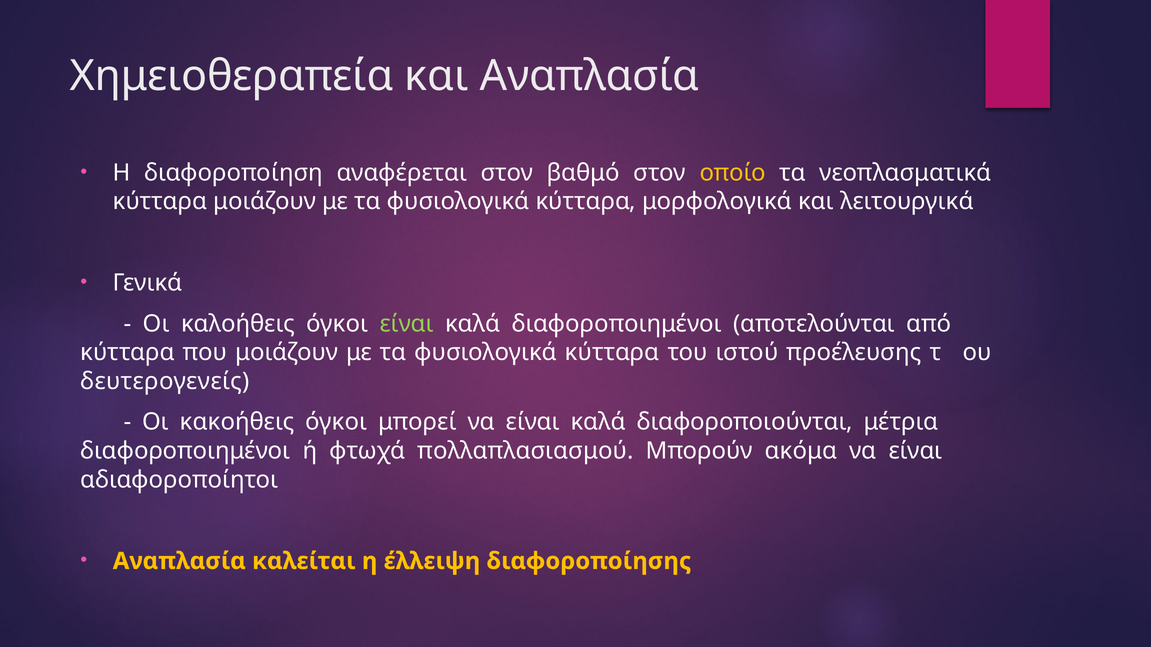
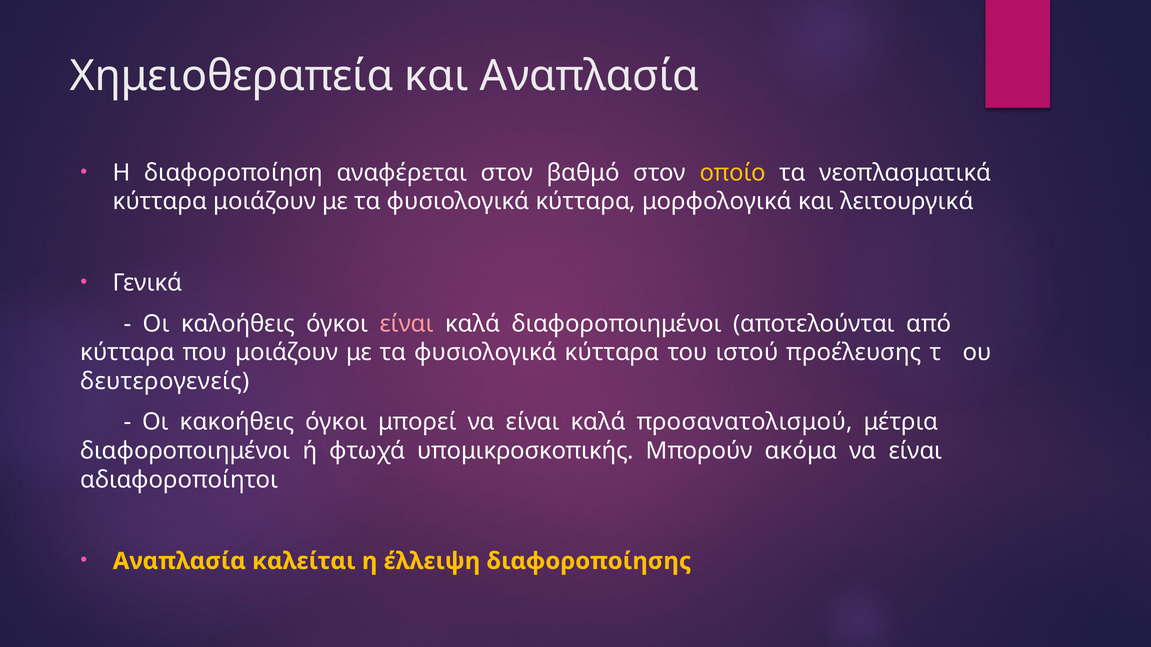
είναι colour: light green -> pink (407, 324)
διαφοροποιούνται: διαφοροποιούνται -> προσανατολισμού (745, 422)
πολλαπλασιασμού: πολλαπλασιασμού -> υπομικροσκοπικής (526, 451)
